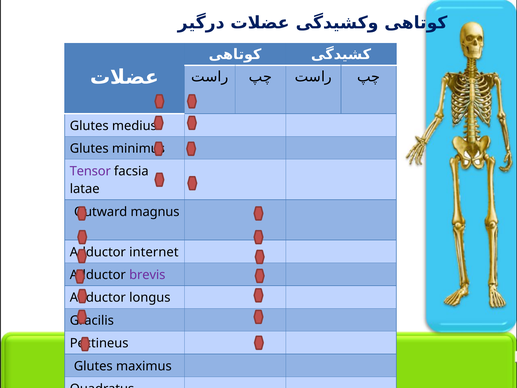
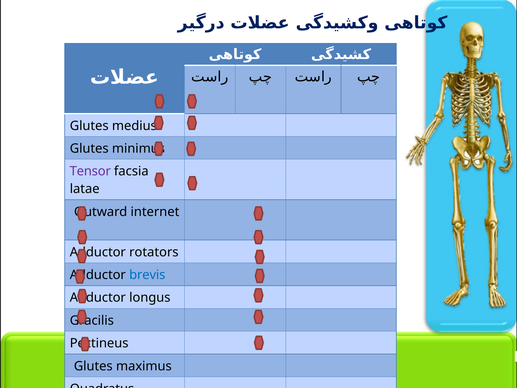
magnus: magnus -> internet (155, 212)
internet: internet -> rotators (154, 252)
brevis colour: purple -> blue (147, 275)
